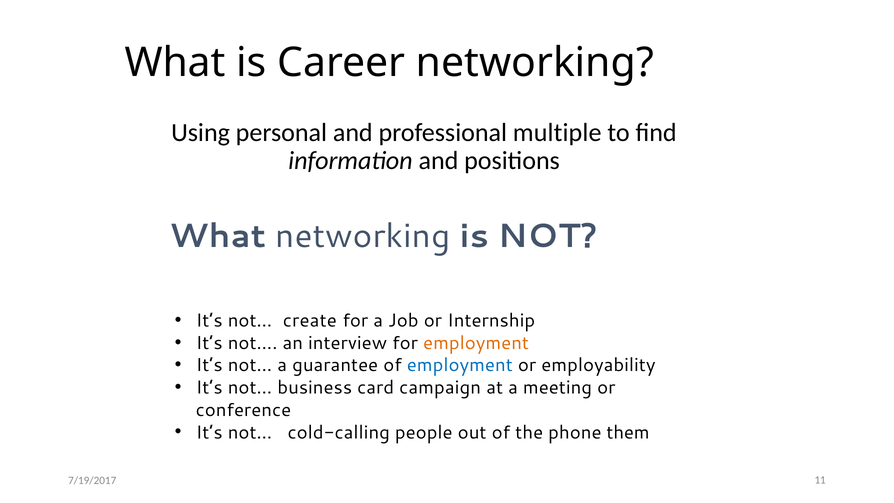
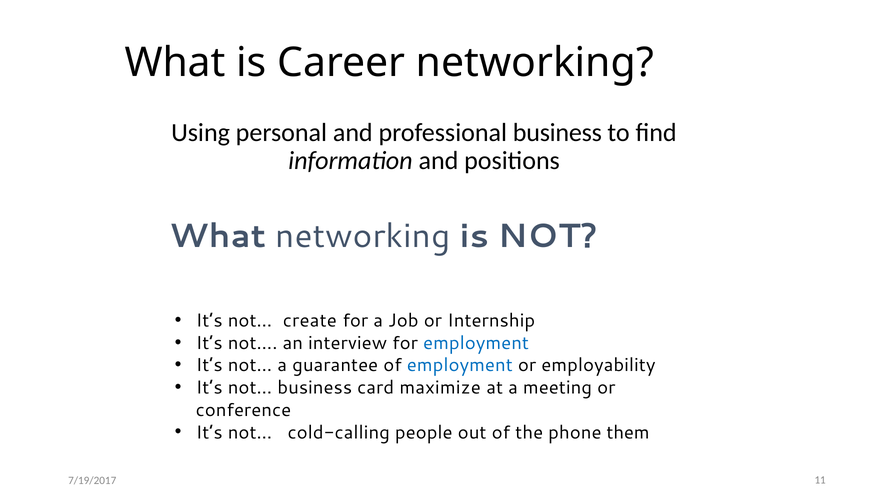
professional multiple: multiple -> business (557, 133)
employment colour: orange -> blue (476, 343)
campaign: campaign -> maximize (440, 388)
